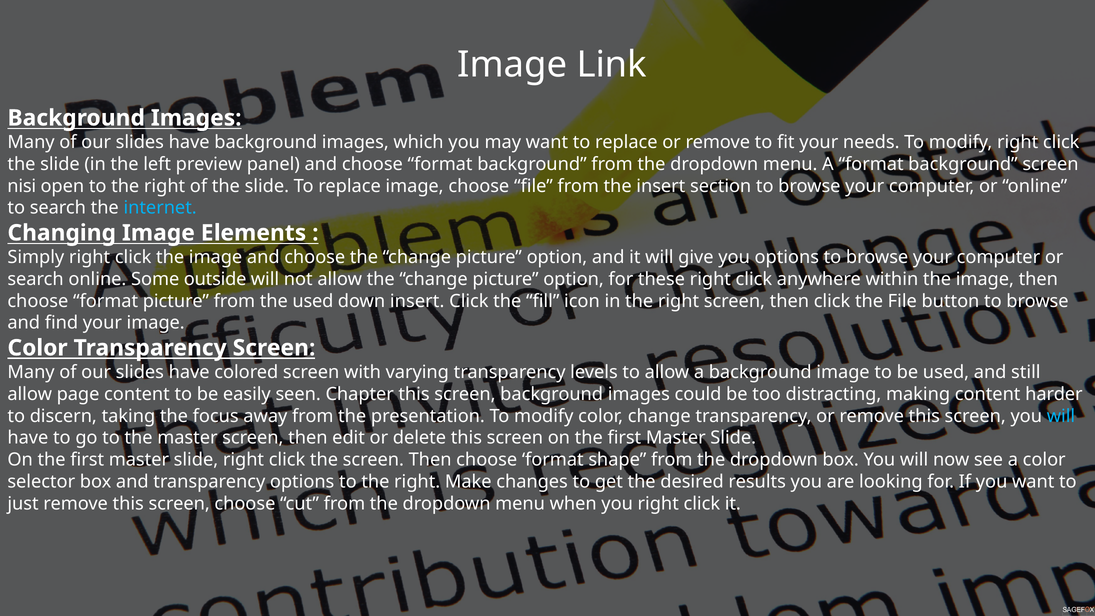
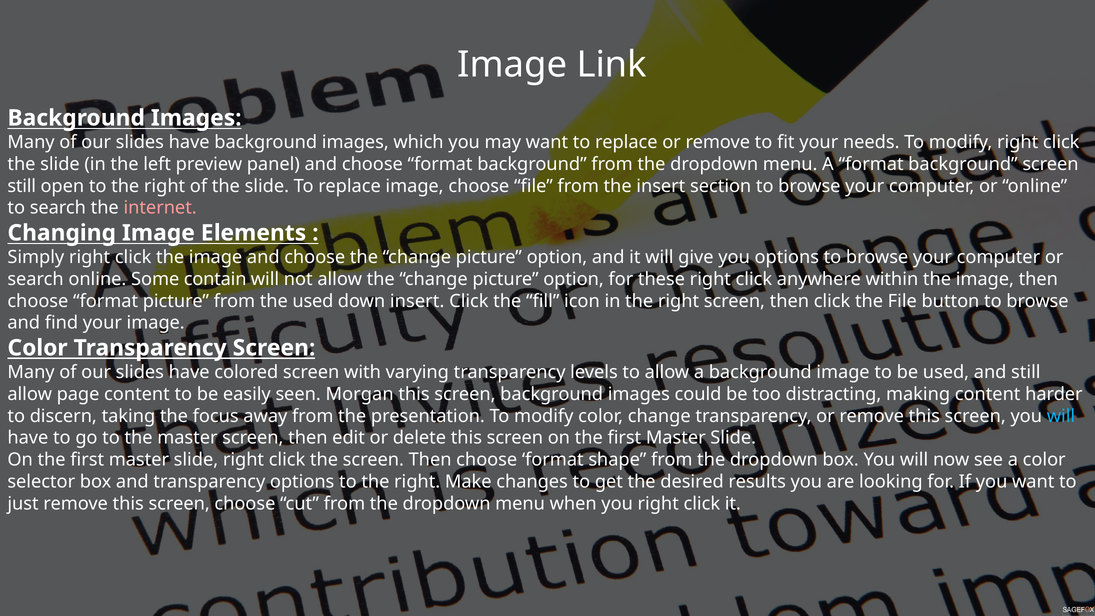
nisi: nisi -> still (22, 186)
internet colour: light blue -> pink (160, 208)
outside: outside -> contain (215, 279)
Chapter: Chapter -> Morgan (360, 394)
